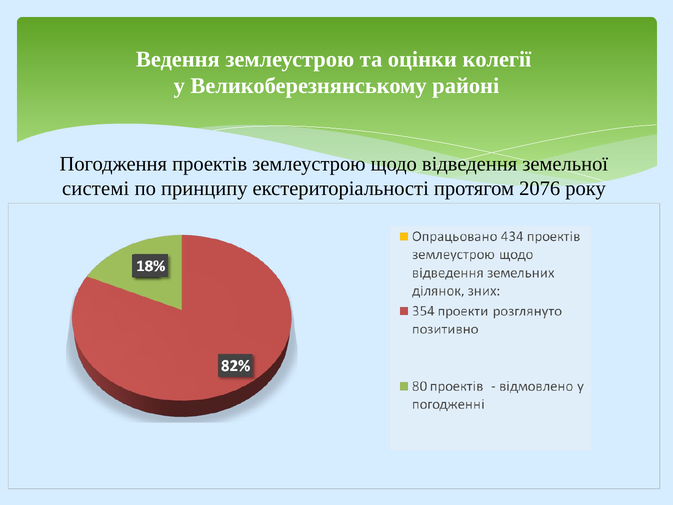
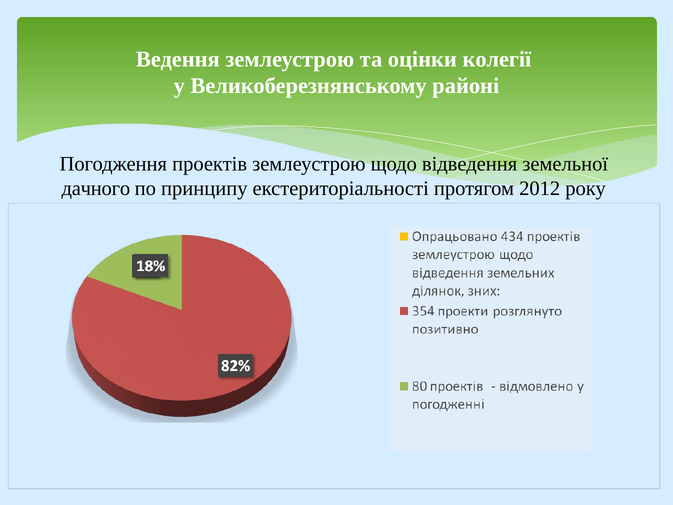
системі: системі -> дачного (96, 188)
2076: 2076 -> 2012 (540, 188)
